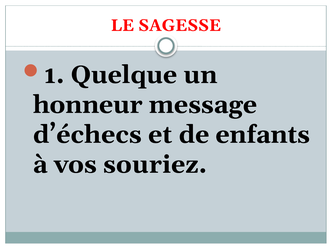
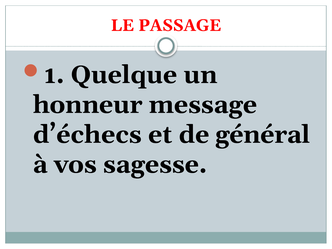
SAGESSE: SAGESSE -> PASSAGE (180, 25)
enfants: enfants -> général (263, 135)
souriez: souriez -> sagesse (155, 164)
